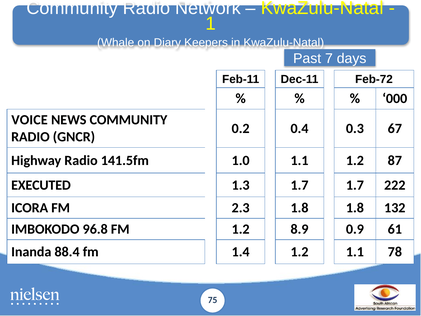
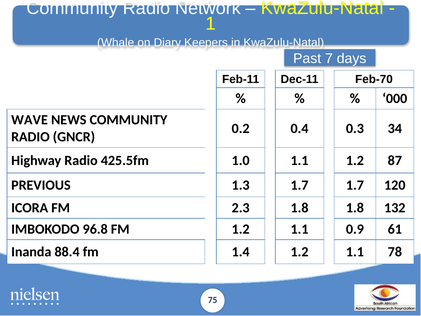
Feb-72: Feb-72 -> Feb-70 (374, 79)
VOICE: VOICE -> WAVE (30, 120)
67: 67 -> 34 (395, 128)
141.5fm: 141.5fm -> 425.5fm (125, 160)
EXECUTED: EXECUTED -> PREVIOUS (41, 185)
222: 222 -> 120 (395, 185)
FM 1.2 8.9: 8.9 -> 1.1 (300, 229)
